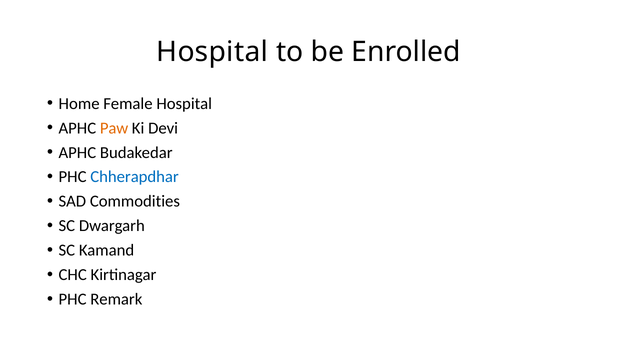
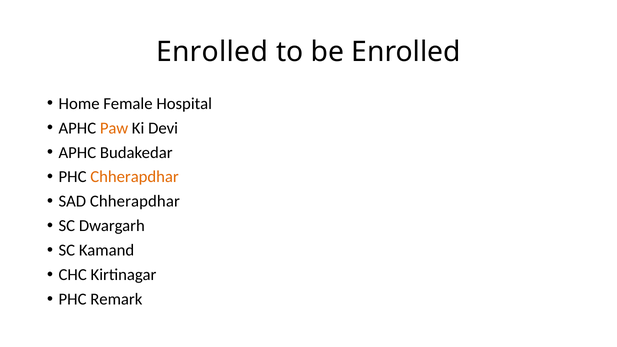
Hospital: Hospital -> Enrolled (212, 52)
Chherapdhar colour: blue -> orange (135, 177)
SAD Commodities: Commodities -> Chherapdhar (135, 201)
